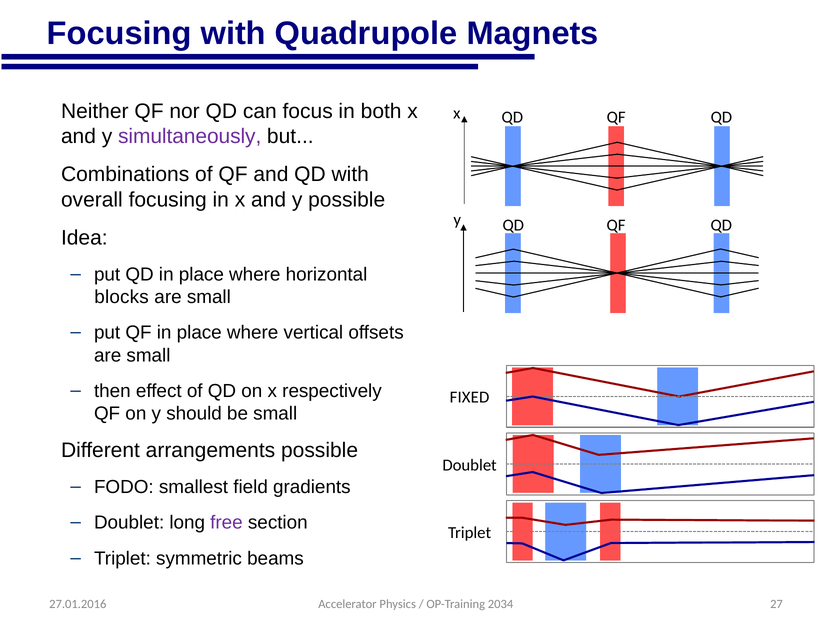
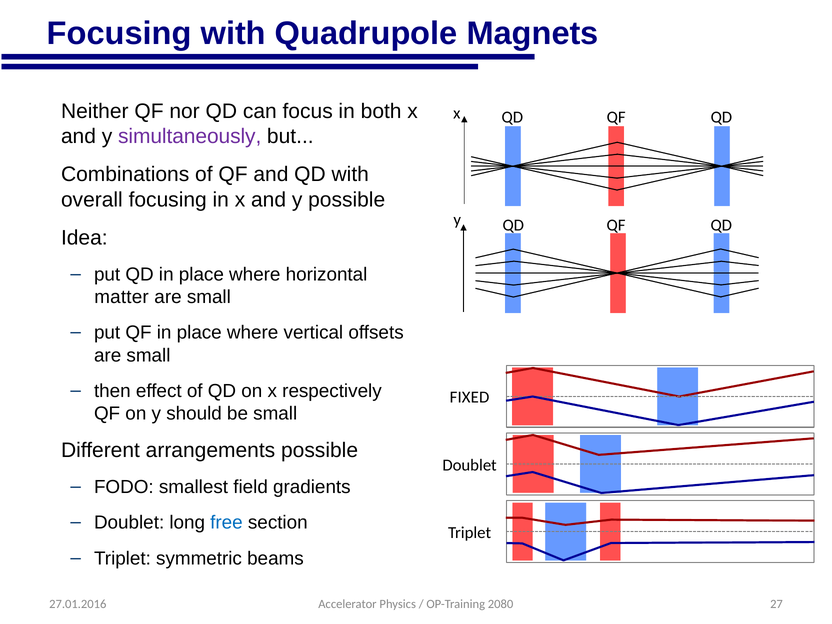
blocks: blocks -> matter (122, 297)
free colour: purple -> blue (226, 523)
2034: 2034 -> 2080 (501, 604)
